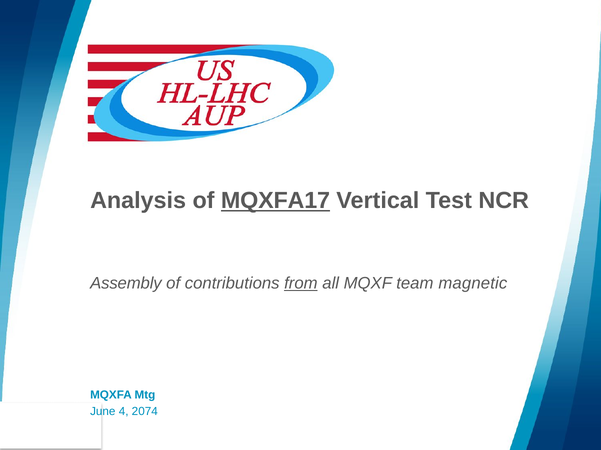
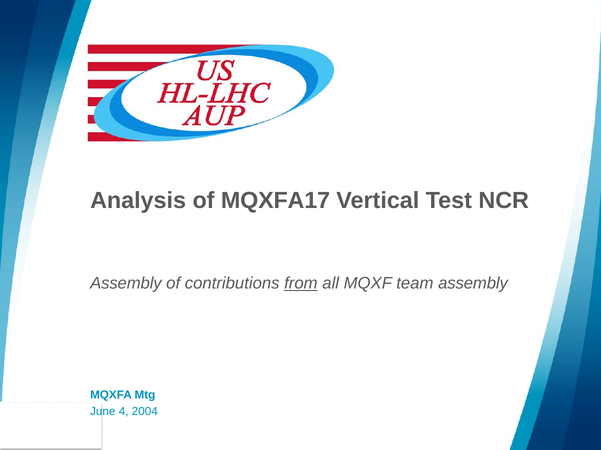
MQXFA17 underline: present -> none (276, 201)
team magnetic: magnetic -> assembly (473, 284)
2074: 2074 -> 2004 (145, 412)
